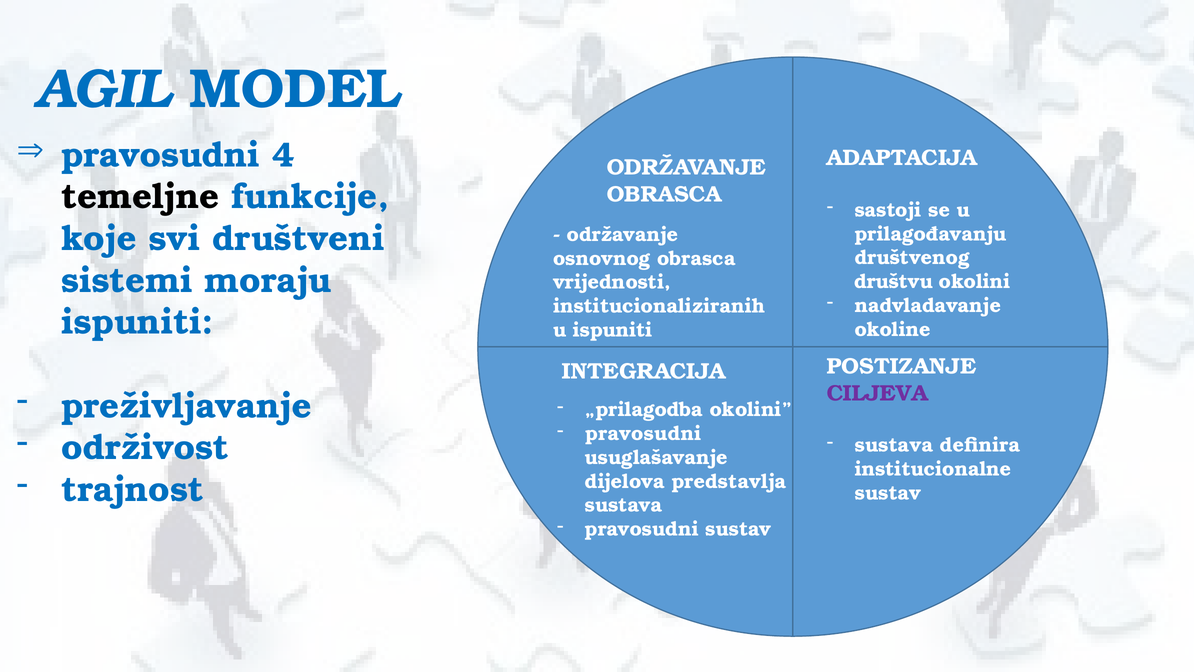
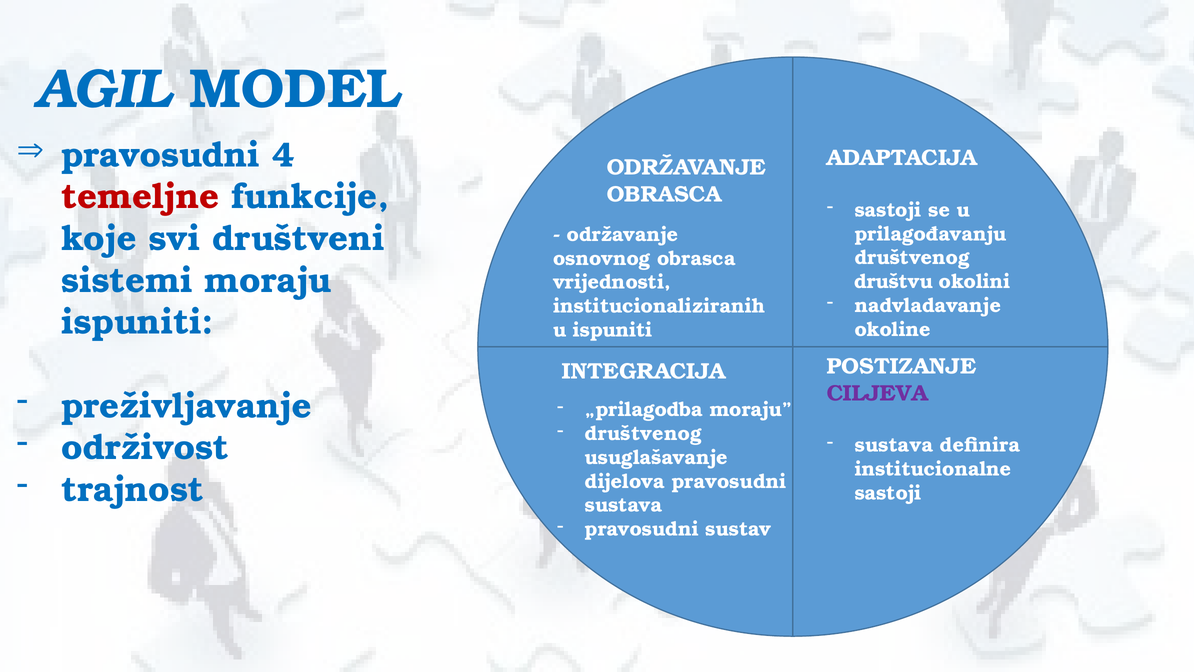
temeljne colour: black -> red (140, 197)
„prilagodba okolini: okolini -> moraju (751, 410)
pravosudni: pravosudni -> društvenog (643, 434)
dijelova predstavlja: predstavlja -> pravosudni (729, 481)
sustav: sustav -> sastoji (888, 493)
